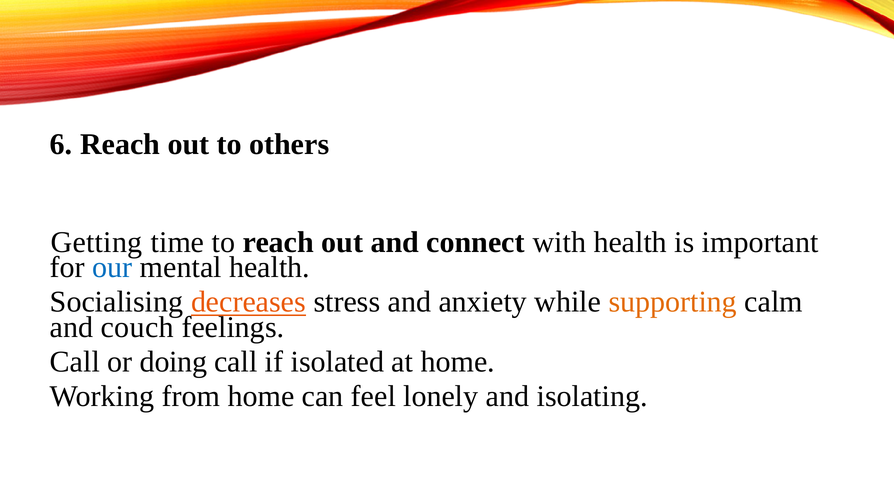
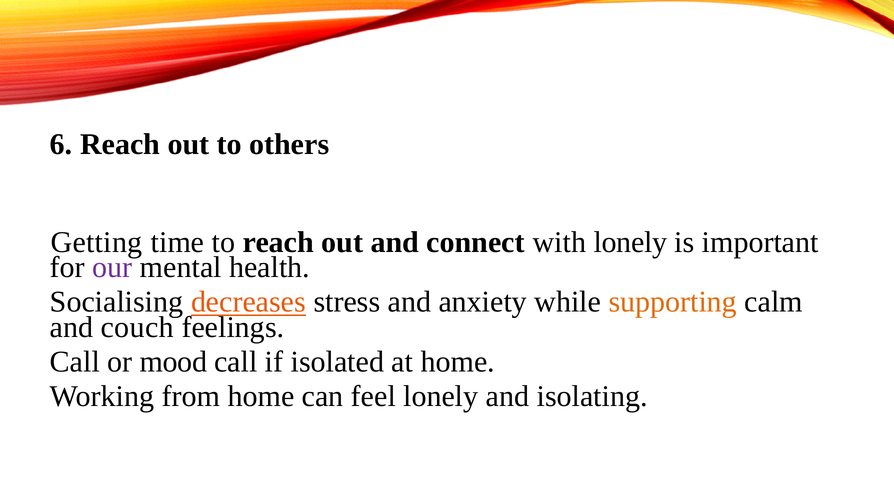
with health: health -> lonely (630, 242)
our colour: blue -> purple (112, 267)
doing: doing -> mood (173, 362)
